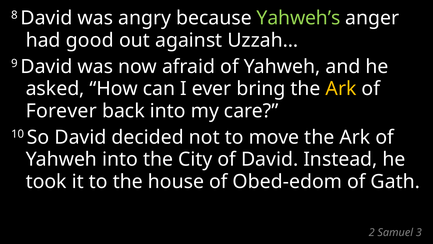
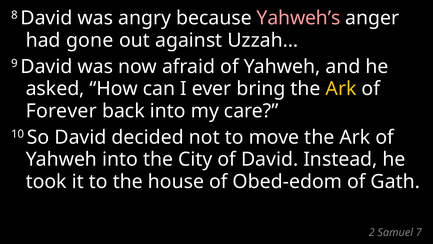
Yahweh’s colour: light green -> pink (299, 18)
good: good -> gone (90, 40)
3: 3 -> 7 (419, 232)
